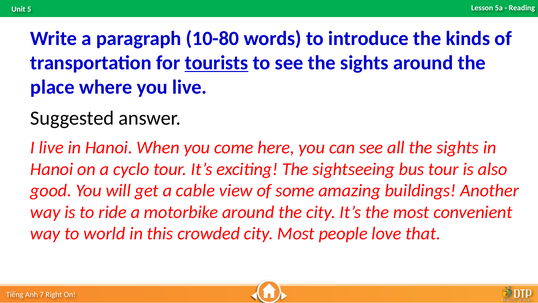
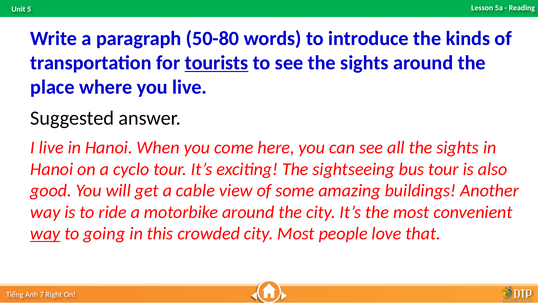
10-80: 10-80 -> 50-80 (213, 39)
way underline: none -> present (45, 233)
world: world -> going (104, 233)
